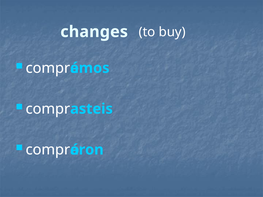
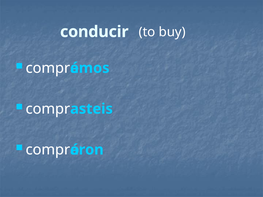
changes: changes -> conducir (94, 32)
